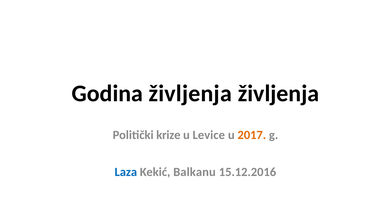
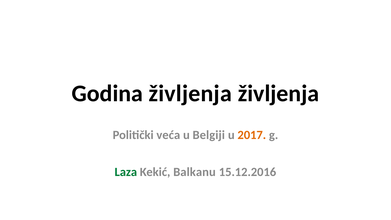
krize: krize -> veća (168, 135)
Levice: Levice -> Belgiji (209, 135)
Laza colour: blue -> green (126, 172)
